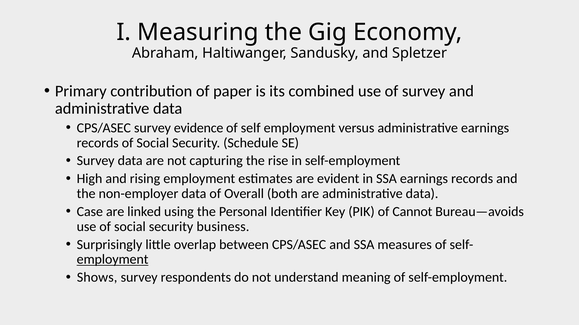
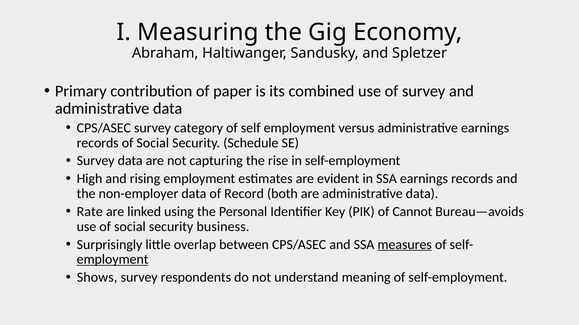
evidence: evidence -> category (199, 128)
Overall: Overall -> Record (244, 194)
Case: Case -> Rate (90, 212)
measures underline: none -> present (405, 245)
